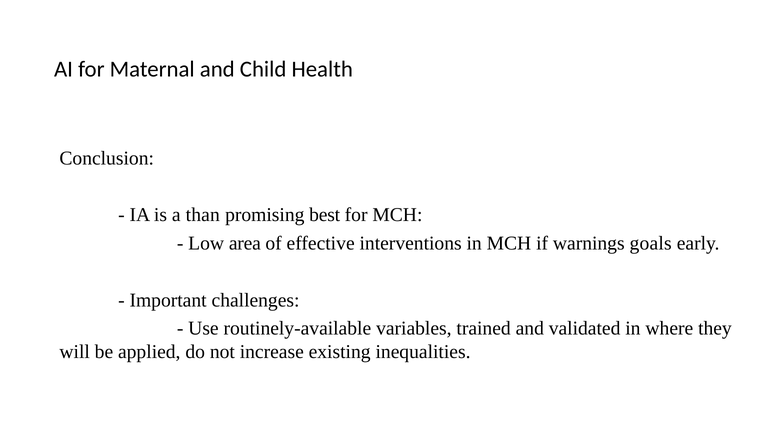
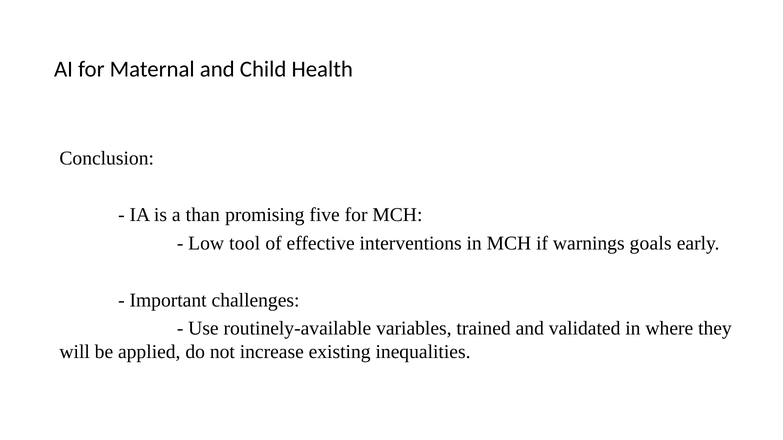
best: best -> five (325, 215)
area: area -> tool (245, 244)
